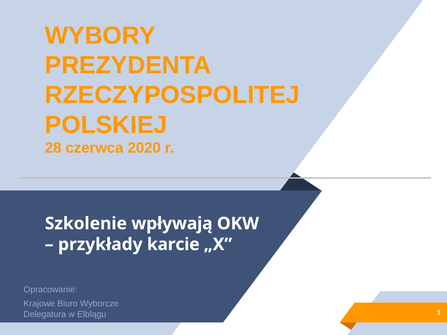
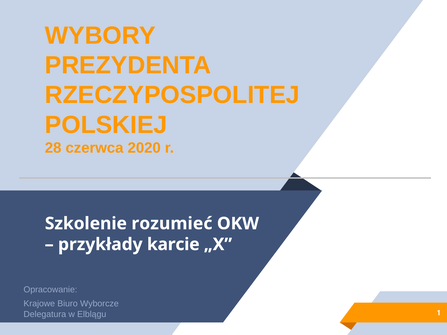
wpływają: wpływają -> rozumieć (172, 224)
